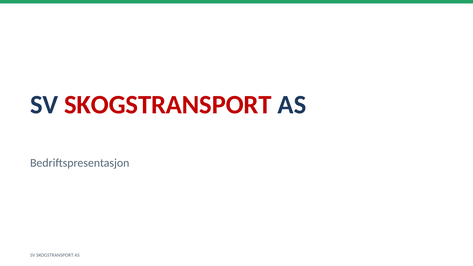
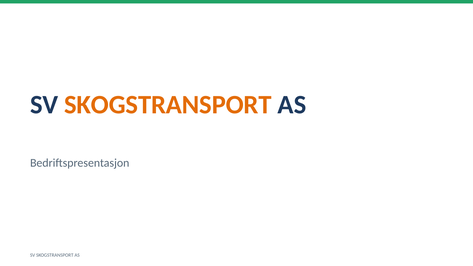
SKOGSTRANSPORT colour: red -> orange (168, 105)
